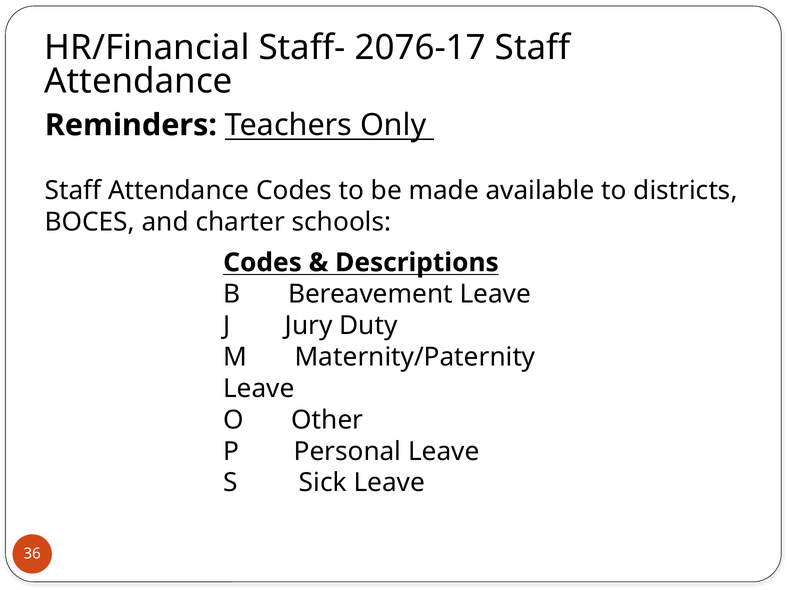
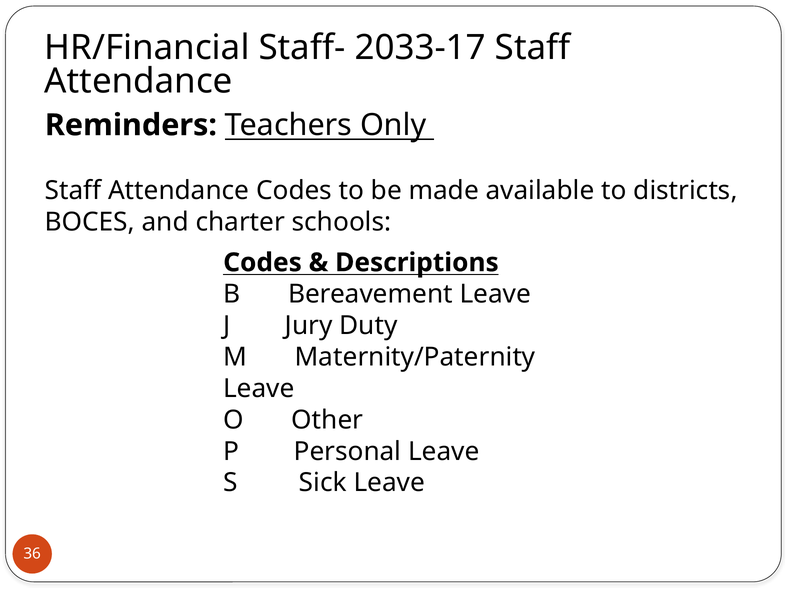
2076-17: 2076-17 -> 2033-17 (420, 48)
